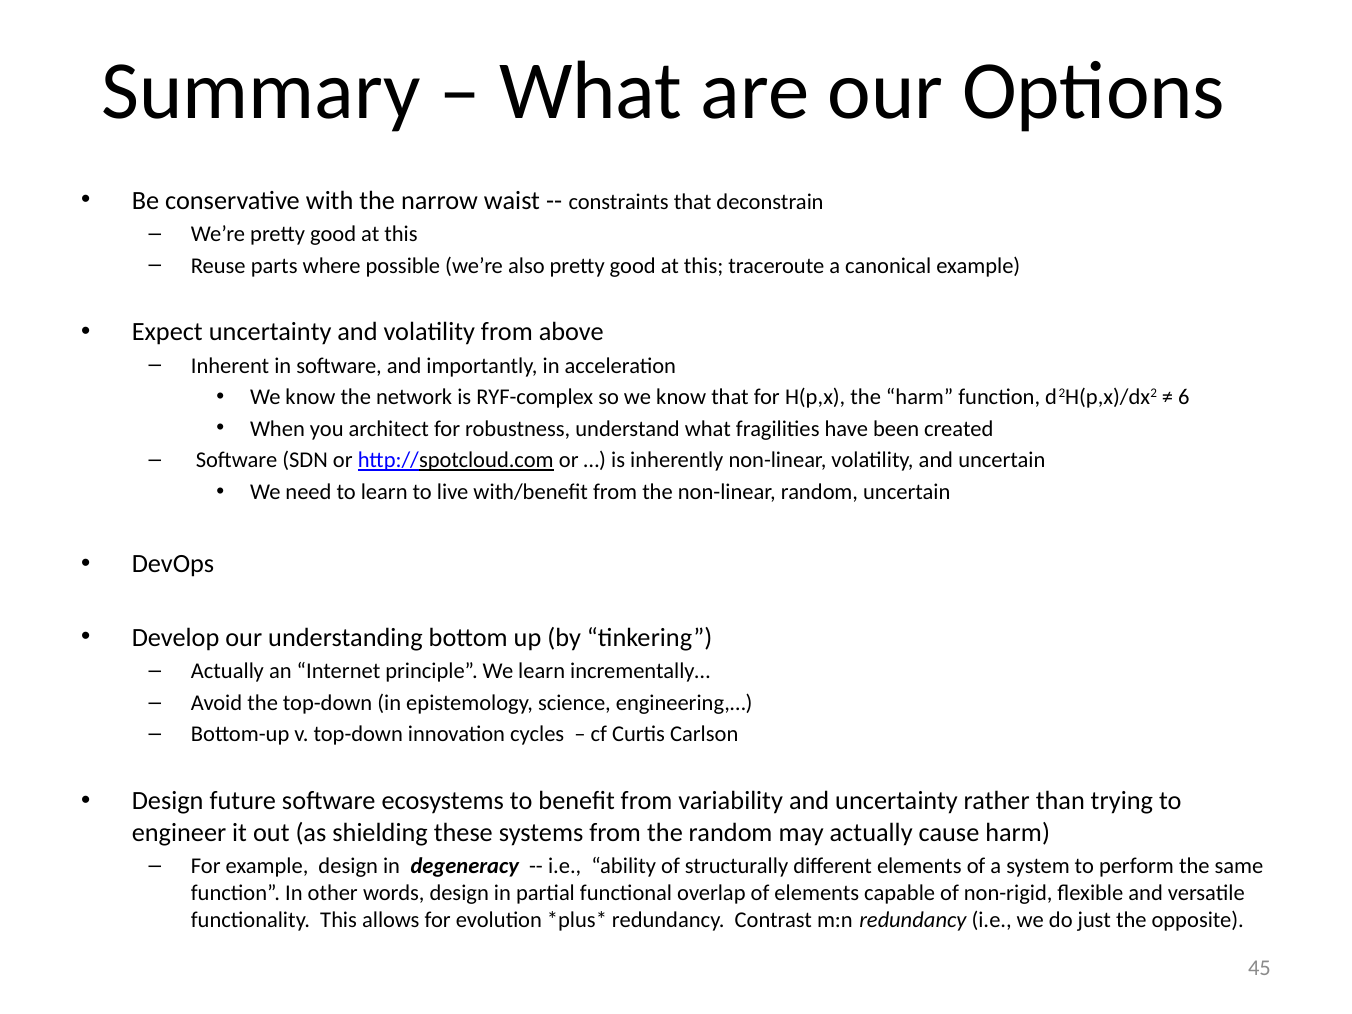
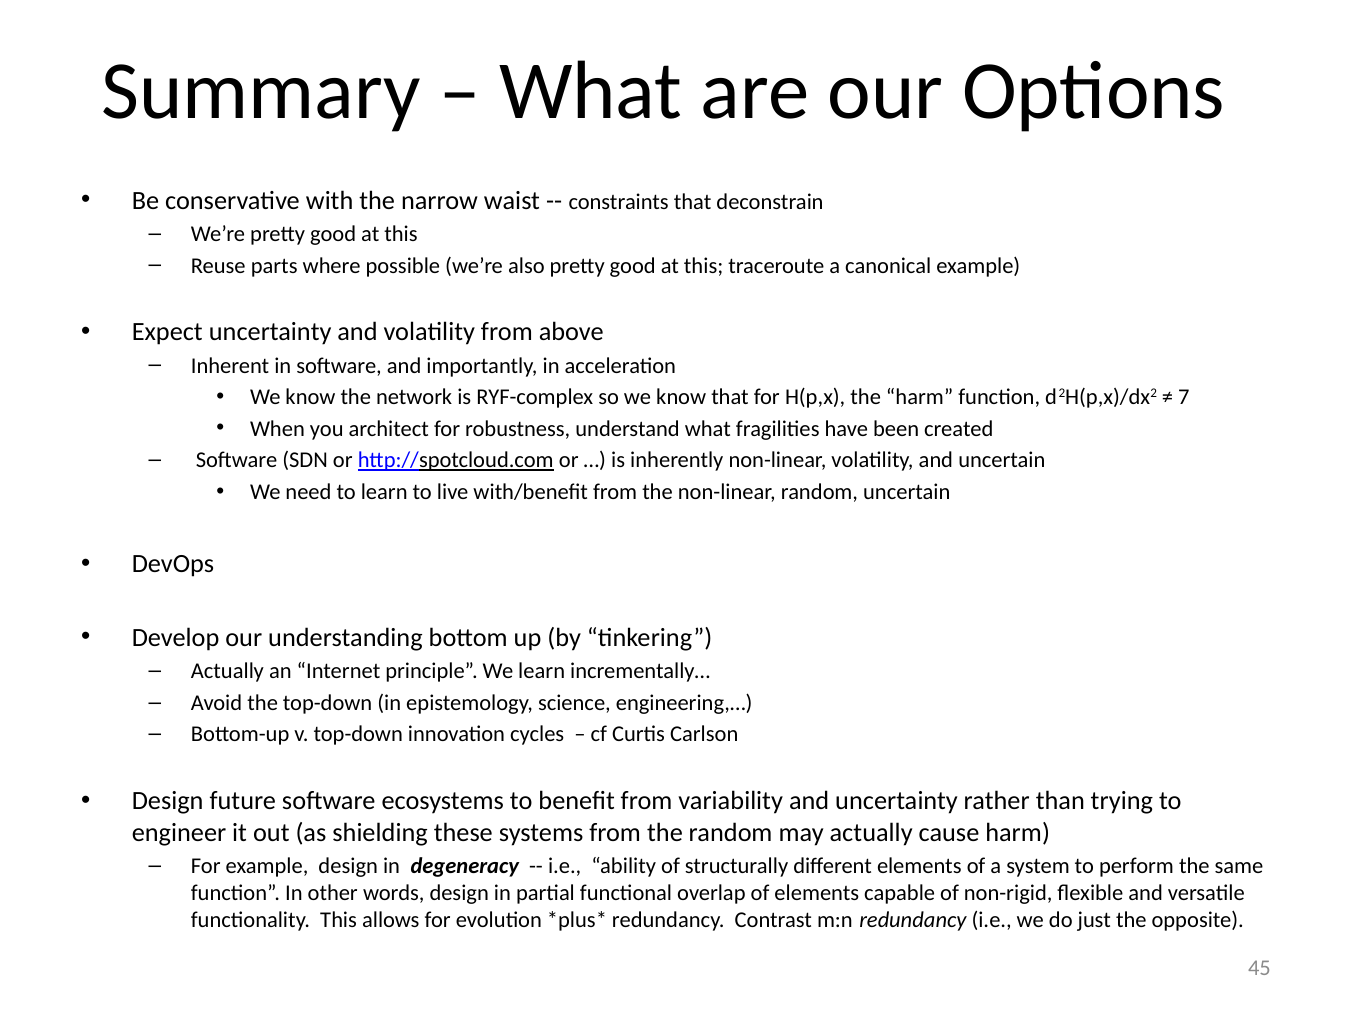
6: 6 -> 7 (1184, 397)
